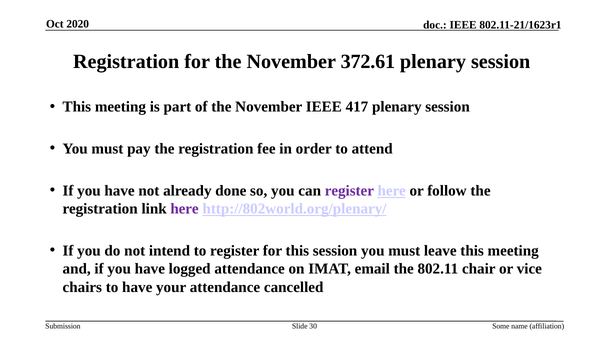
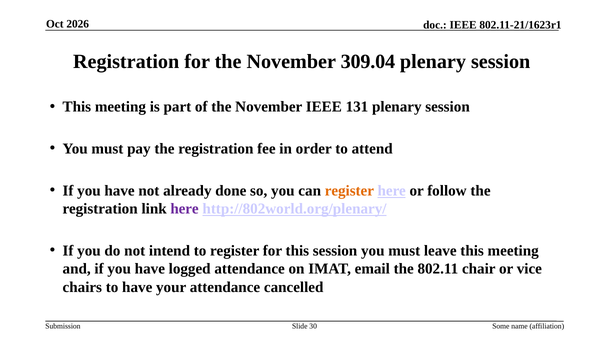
2020: 2020 -> 2026 (78, 24)
372.61: 372.61 -> 309.04 (368, 62)
417: 417 -> 131 (357, 107)
register colour: purple -> orange (349, 191)
